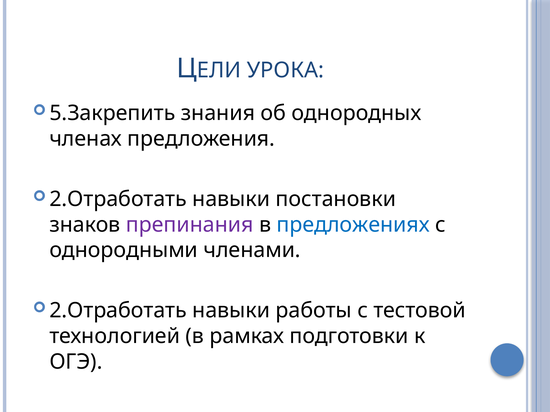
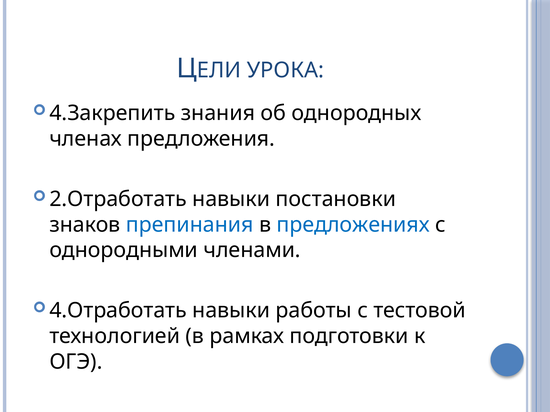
5.Закрепить: 5.Закрепить -> 4.Закрепить (112, 113)
препинания colour: purple -> blue (190, 225)
2.Отработать: 2.Отработать -> 4.Отработать (118, 311)
